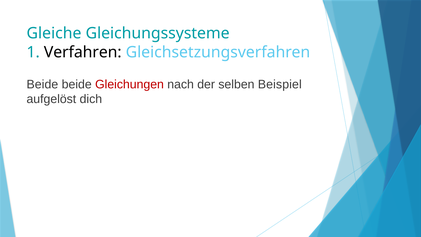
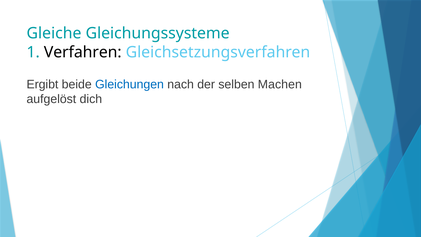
Beide: Beide -> Ergibt (42, 84)
Gleichungen colour: red -> blue (129, 84)
Beispiel: Beispiel -> Machen (280, 84)
